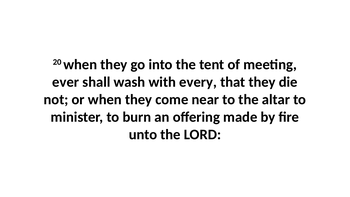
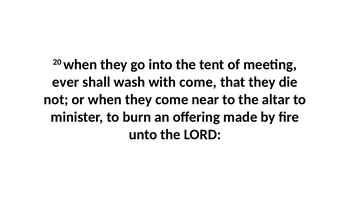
with every: every -> come (198, 82)
